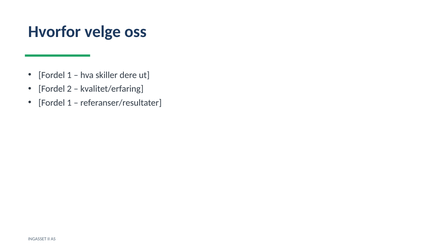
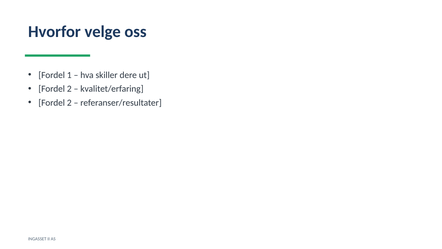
1: 1 -> 2 (69, 103)
